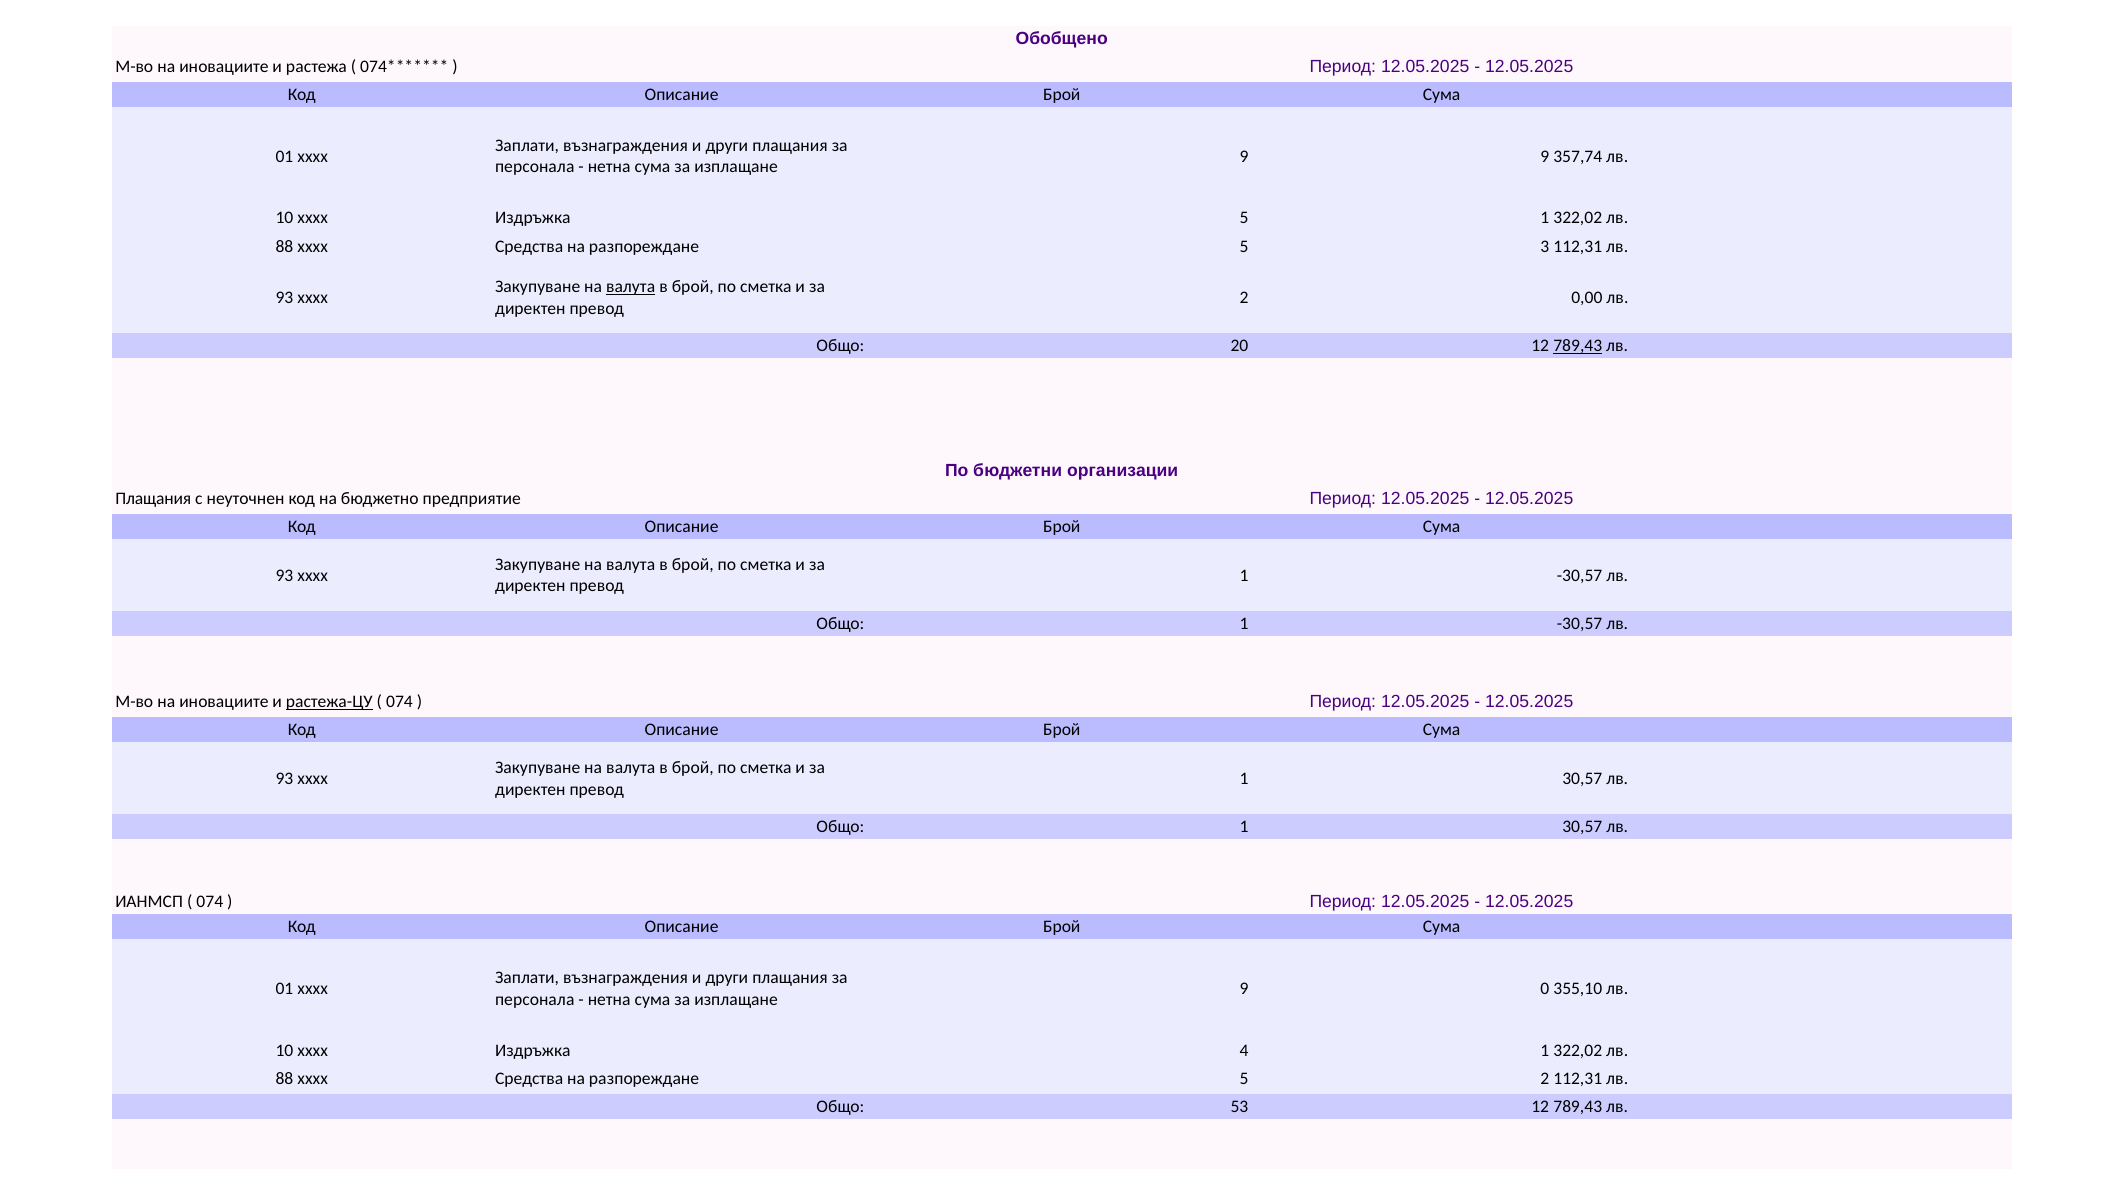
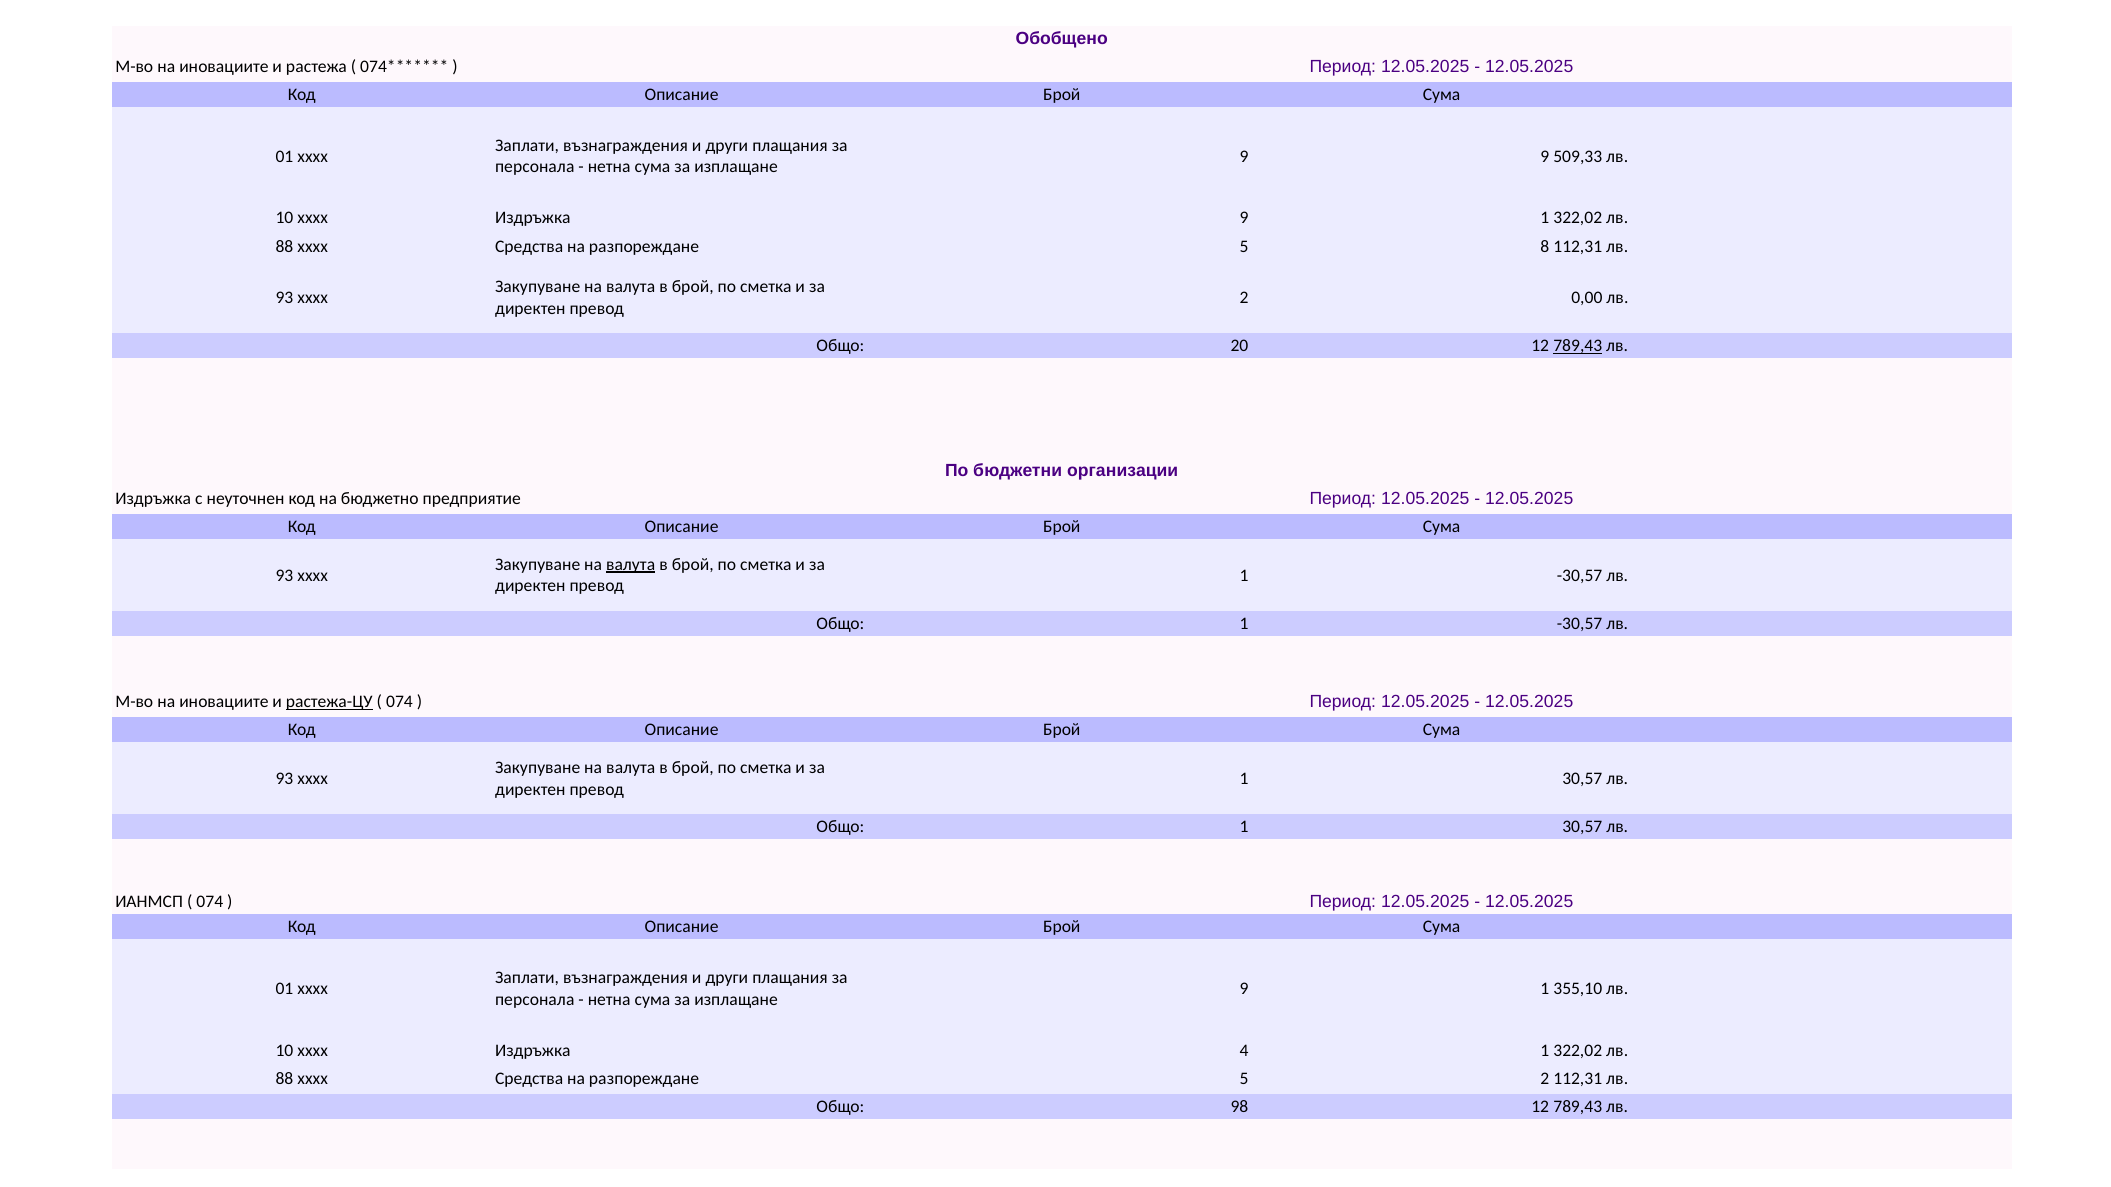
357,74: 357,74 -> 509,33 (1578, 156)
Издръжка 5: 5 -> 9 (1244, 218)
3: 3 -> 8 (1545, 246)
валута underline: present -> none (631, 287)
Плащания: Плащания -> Издръжка (153, 499)
валута underline: none -> present (631, 565)
0: 0 -> 1 (1545, 989)
53: 53 -> 98 (1240, 1107)
